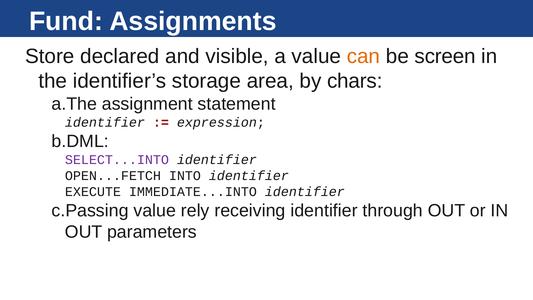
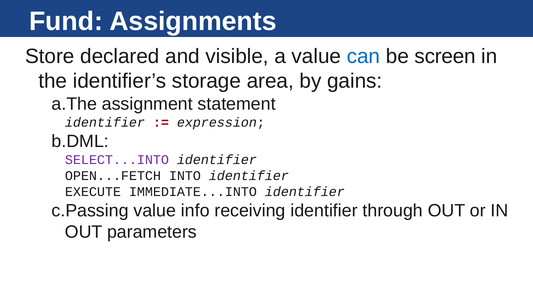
can colour: orange -> blue (363, 56)
chars: chars -> gains (355, 81)
rely: rely -> info (195, 211)
